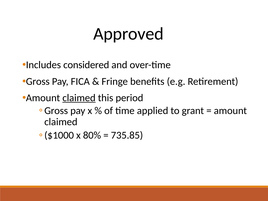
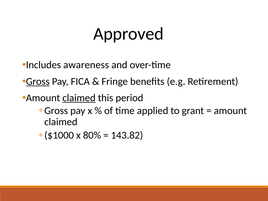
considered: considered -> awareness (86, 65)
Gross underline: none -> present (38, 81)
735.85: 735.85 -> 143.82 (127, 135)
